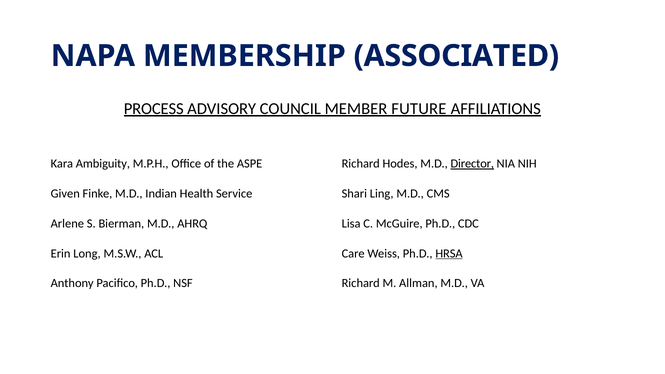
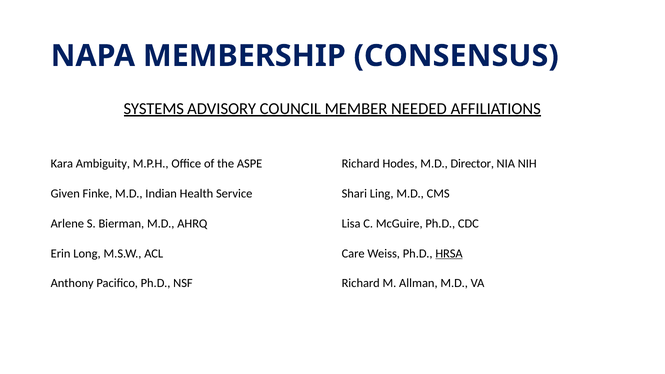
ASSOCIATED: ASSOCIATED -> CONSENSUS (456, 56)
PROCESS: PROCESS -> SYSTEMS (154, 109)
FUTURE: FUTURE -> NEEDED (419, 109)
Director underline: present -> none (472, 164)
